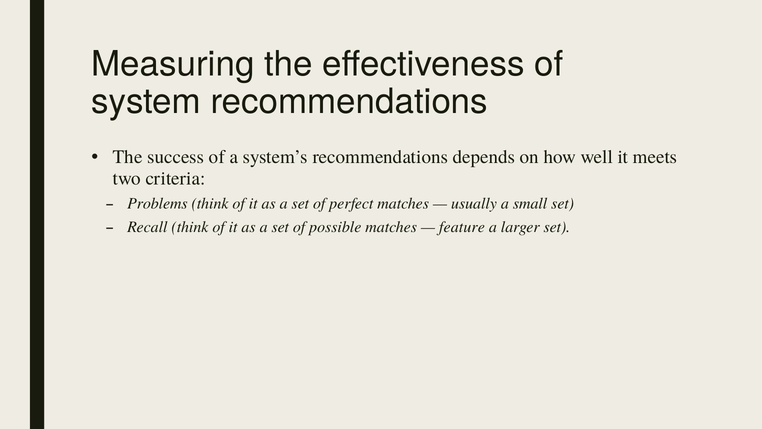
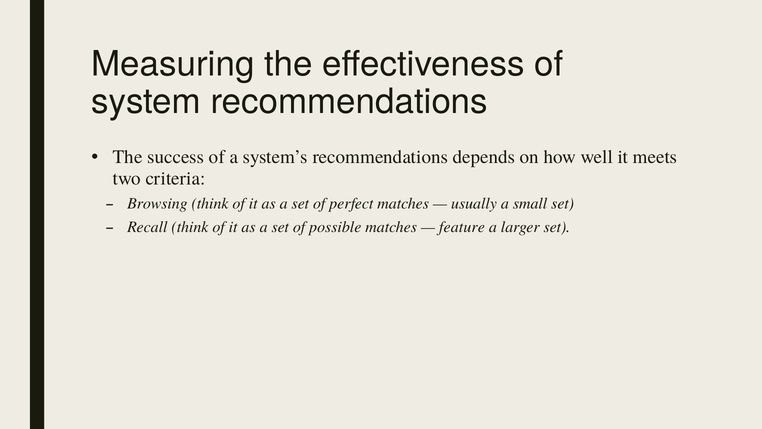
Problems: Problems -> Browsing (157, 203)
